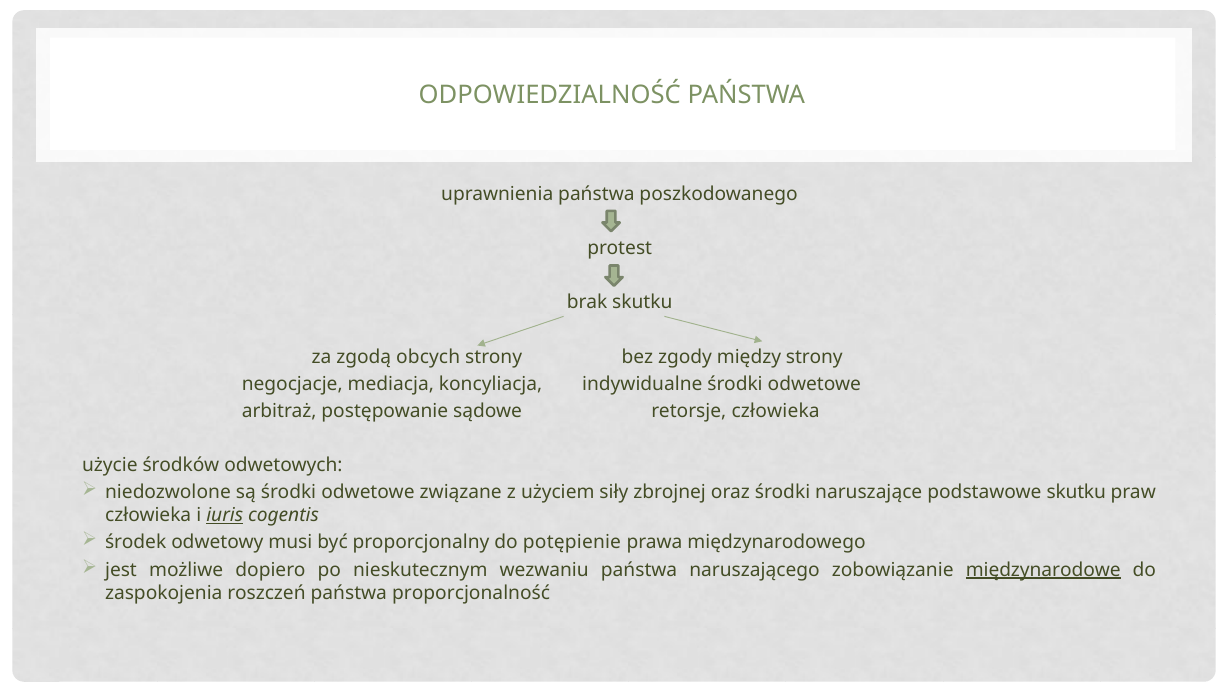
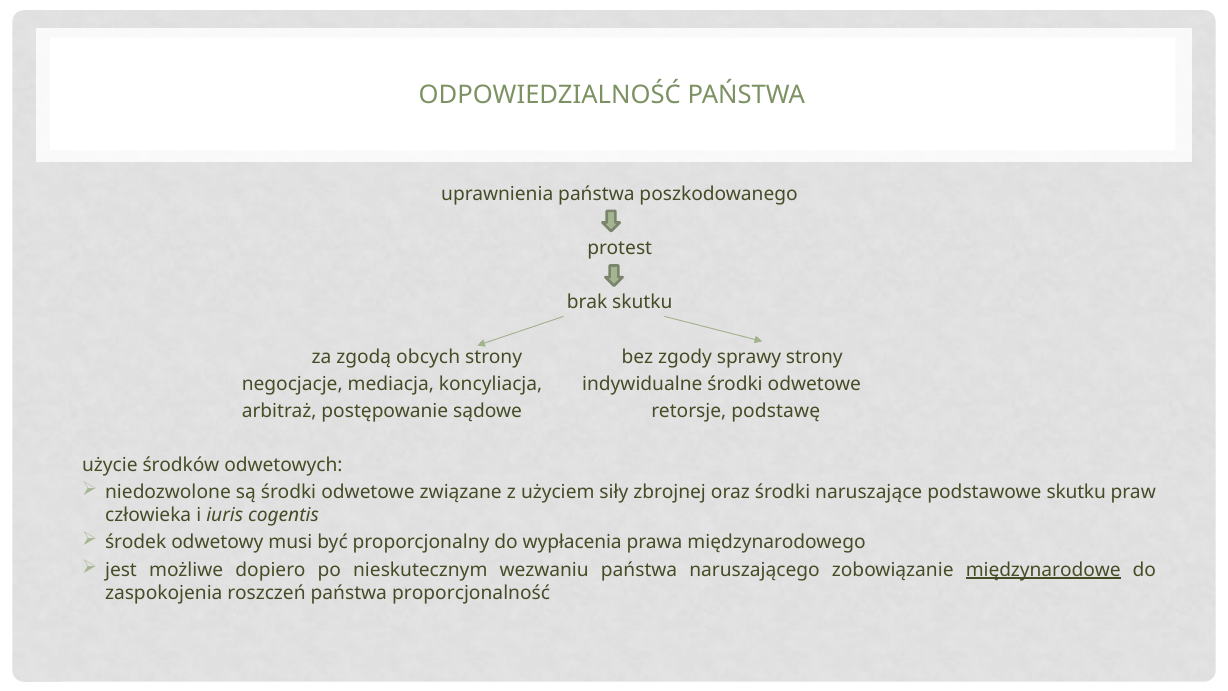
między: między -> sprawy (749, 357)
retorsje człowieka: człowieka -> podstawę (776, 411)
iuris underline: present -> none (225, 515)
potępienie: potępienie -> wypłacenia (572, 542)
